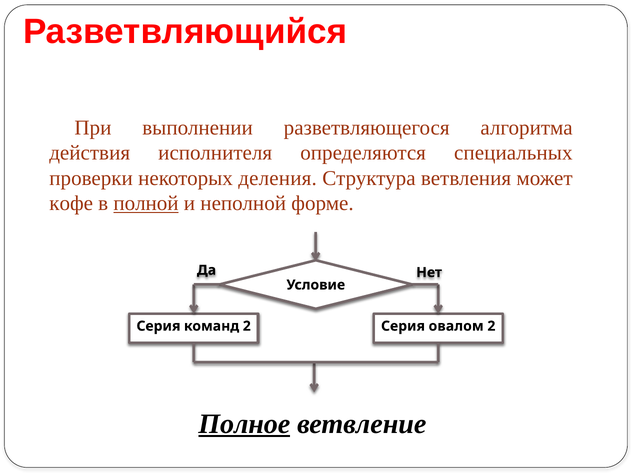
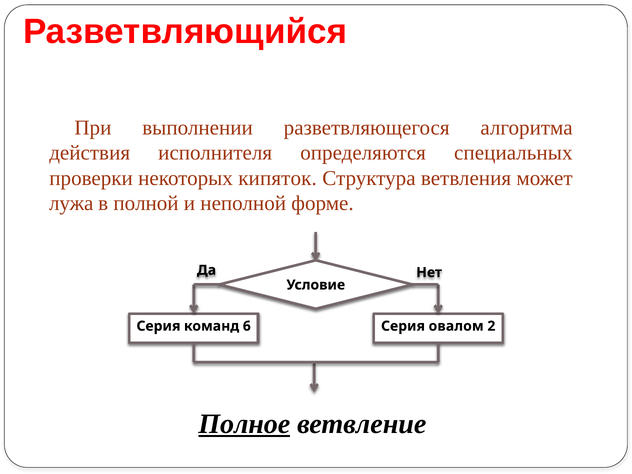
деления: деления -> кипяток (278, 178)
кофе: кофе -> лужа (71, 203)
полной underline: present -> none (146, 203)
команд 2: 2 -> 6 (247, 326)
